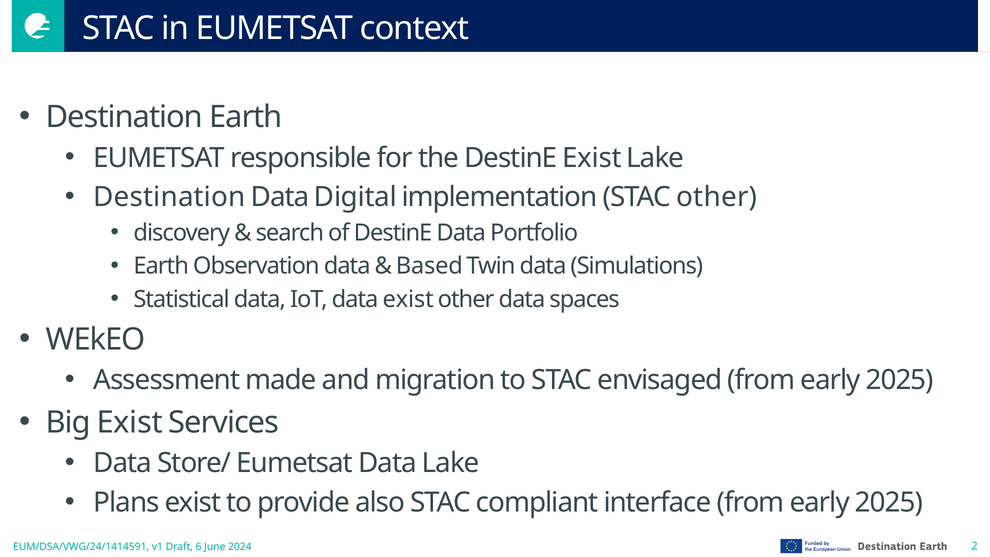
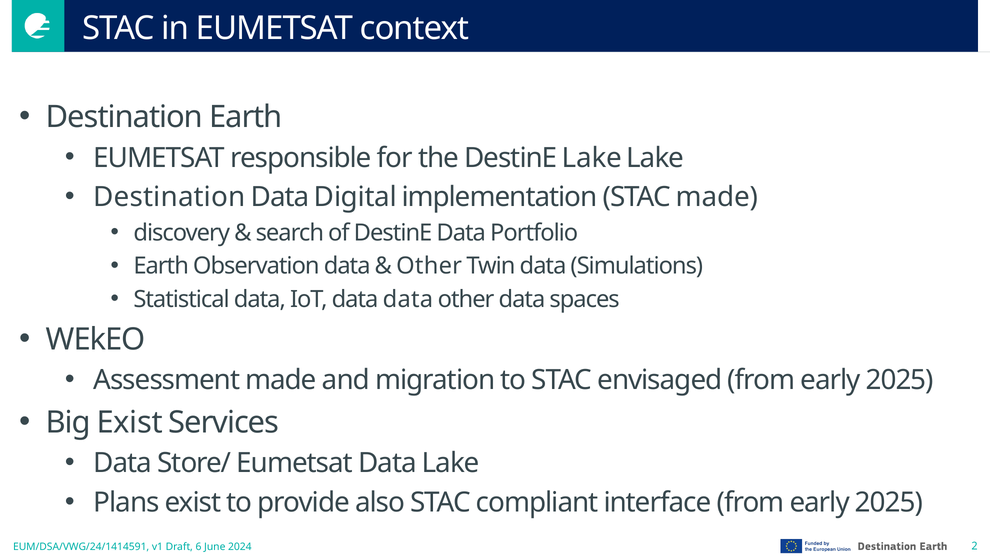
DestinE Exist: Exist -> Lake (592, 158)
STAC other: other -> made (717, 197)
Based: Based -> Other (429, 266)
data exist: exist -> data (408, 299)
